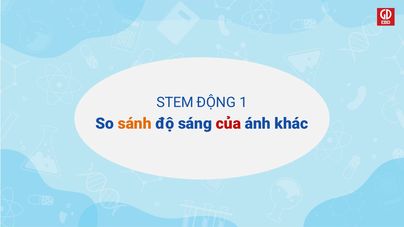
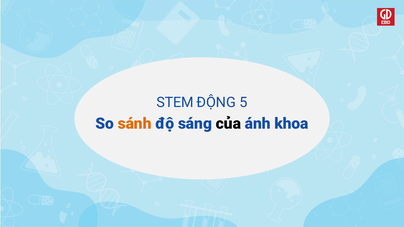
1: 1 -> 5 (243, 102)
của colour: red -> black (228, 124)
khác: khác -> khoa (292, 124)
